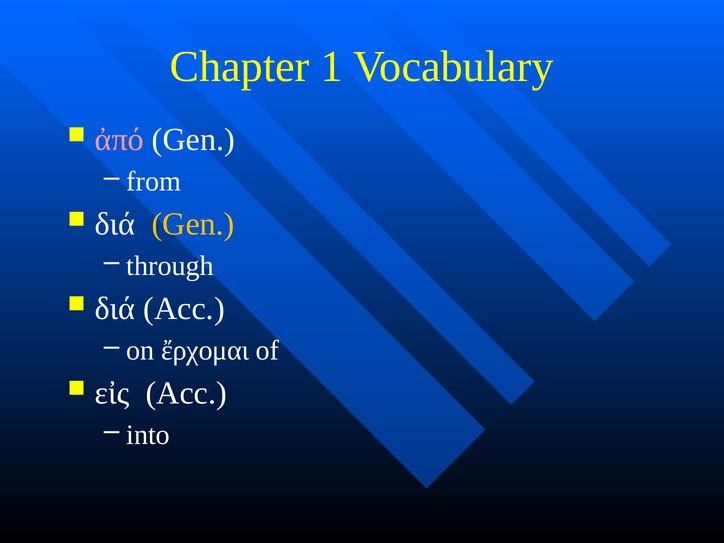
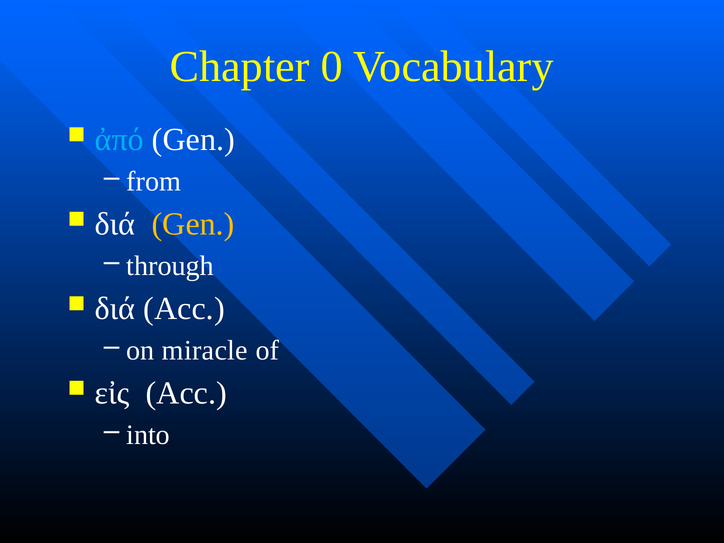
1: 1 -> 0 (332, 66)
ἀπό colour: pink -> light blue (119, 140)
ἔρχομαι: ἔρχομαι -> miracle (205, 350)
